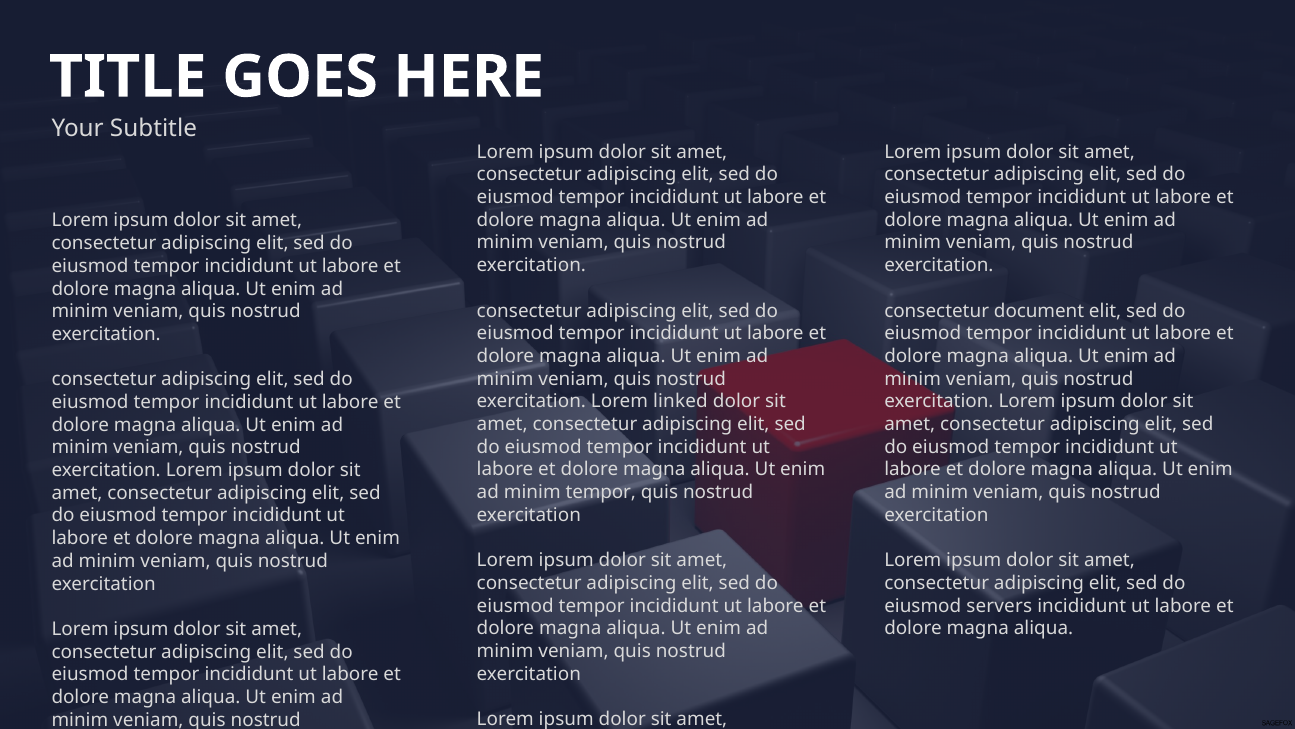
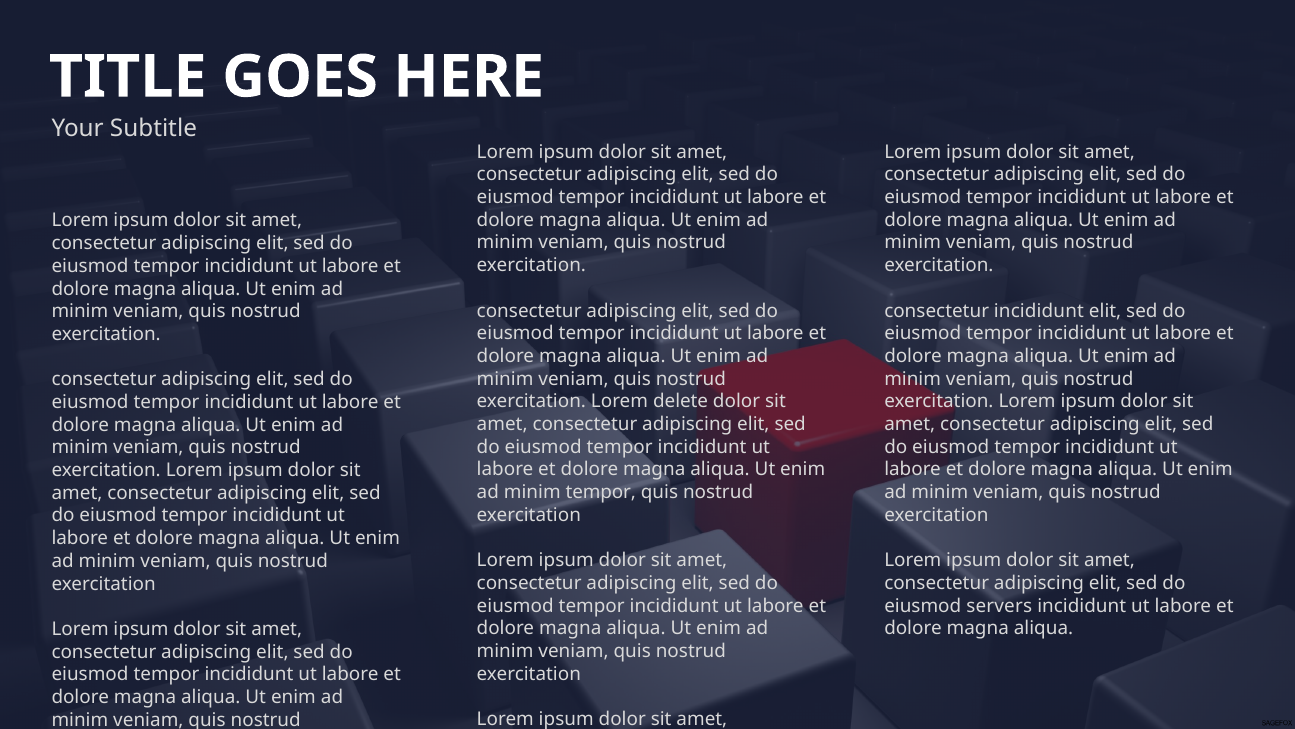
consectetur document: document -> incididunt (1039, 311)
linked: linked -> delete (681, 401)
